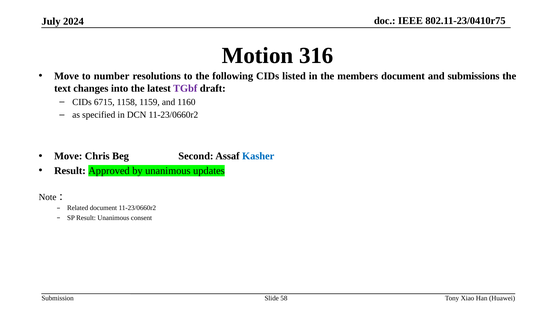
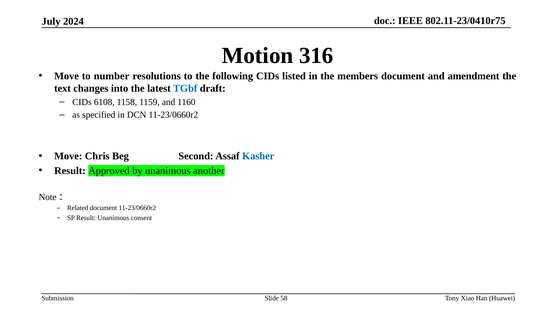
submissions: submissions -> amendment (474, 76)
TGbf colour: purple -> blue (185, 88)
6715: 6715 -> 6108 (104, 102)
updates: updates -> another (209, 170)
